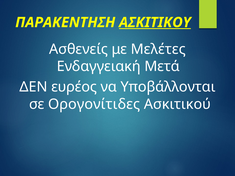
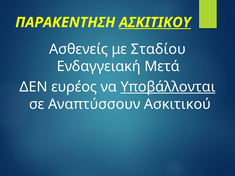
Μελέτες: Μελέτες -> Σταδίου (158, 49)
Υποβάλλονται underline: none -> present (168, 87)
Ορογονίτιδες: Ορογονίτιδες -> Αναπτύσσουν (94, 104)
